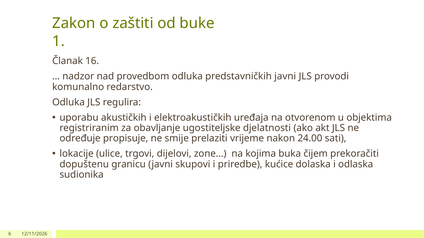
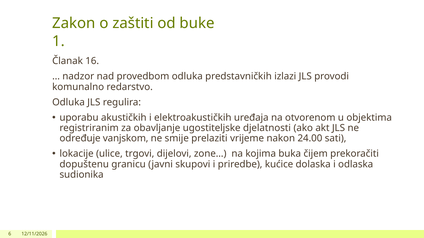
predstavničkih javni: javni -> izlazi (285, 77)
propisuje: propisuje -> vanjskom (126, 139)
